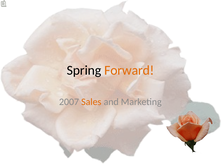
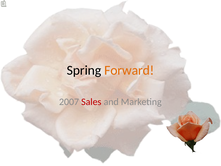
Sales colour: orange -> red (91, 102)
